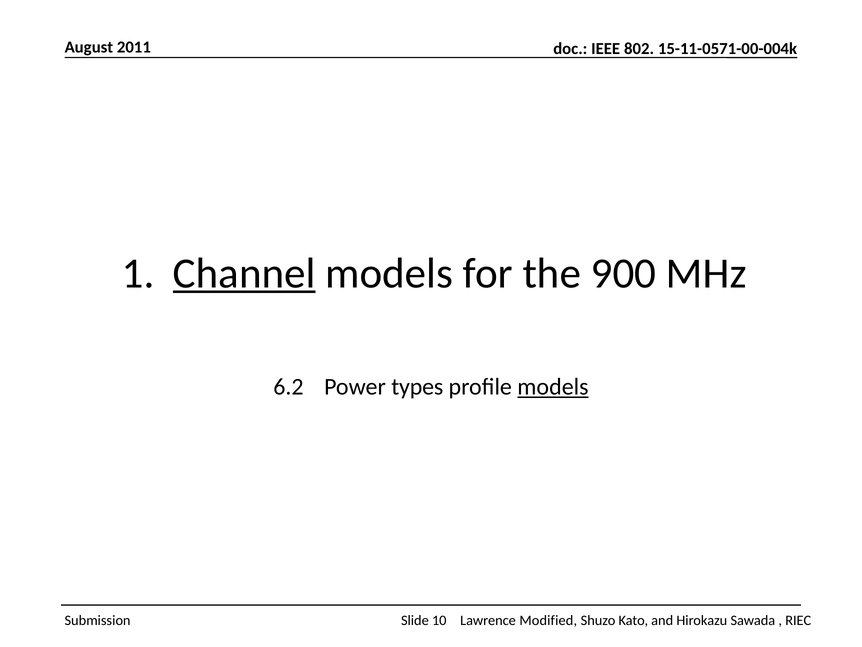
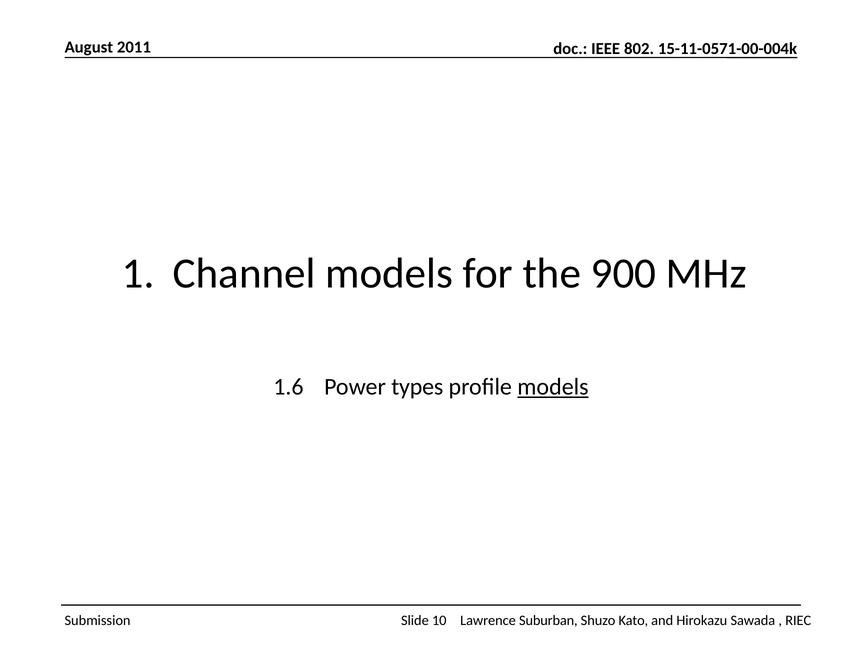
Channel underline: present -> none (244, 273)
6.2: 6.2 -> 1.6 (288, 387)
Modified: Modified -> Suburban (548, 620)
